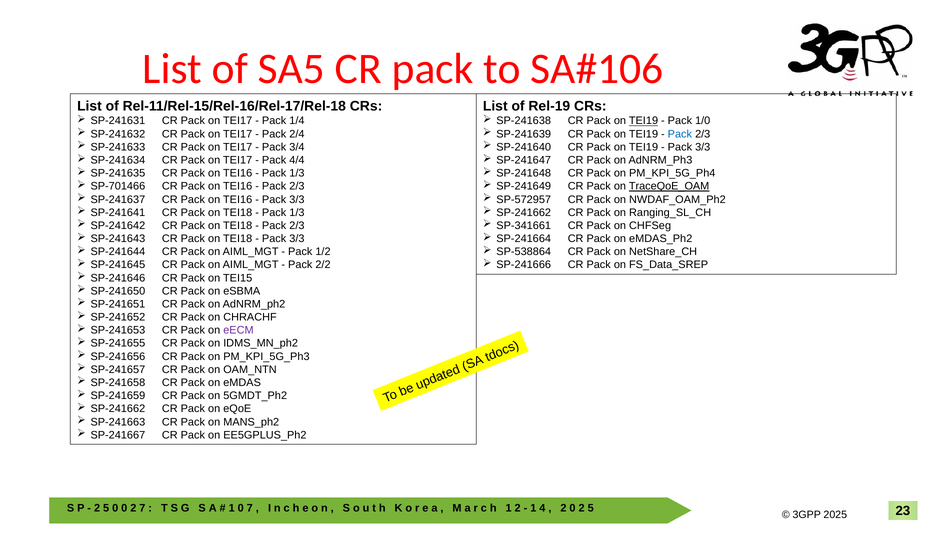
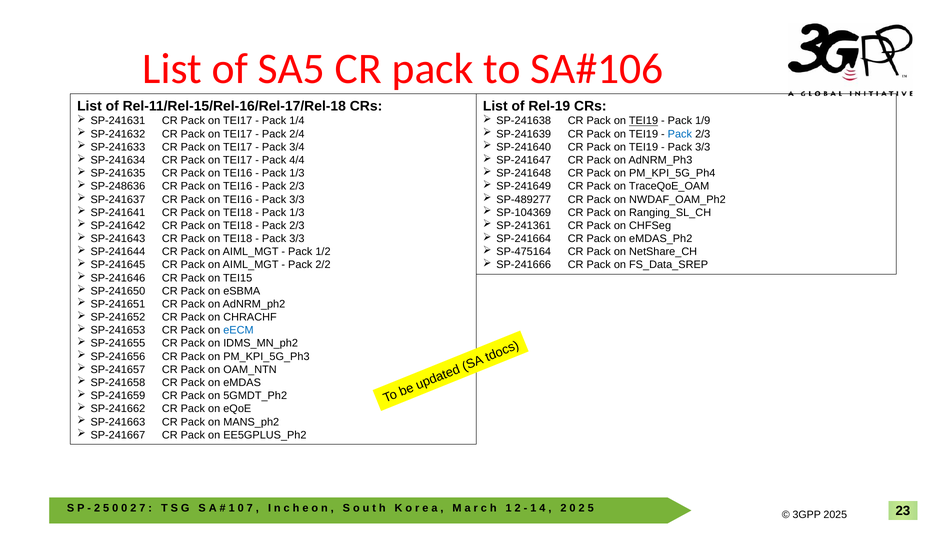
1/0: 1/0 -> 1/9 (703, 121)
SP-701466: SP-701466 -> SP-248636 (118, 187)
TraceQoE_OAM underline: present -> none (669, 187)
SP-572957: SP-572957 -> SP-489277 (524, 200)
SP-241662: SP-241662 -> SP-104369 (524, 213)
SP-341661: SP-341661 -> SP-241361 (524, 226)
SP-538864: SP-538864 -> SP-475164 (524, 252)
eECM colour: purple -> blue (238, 331)
